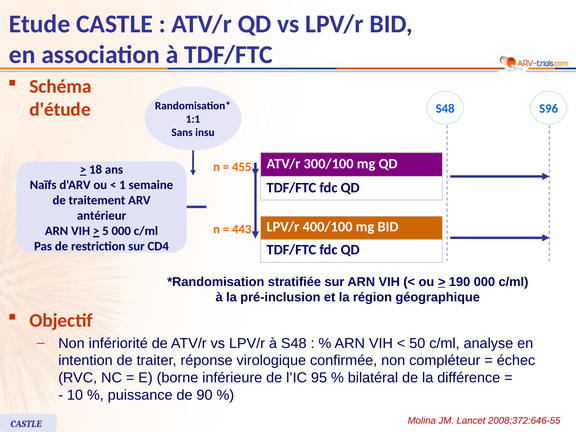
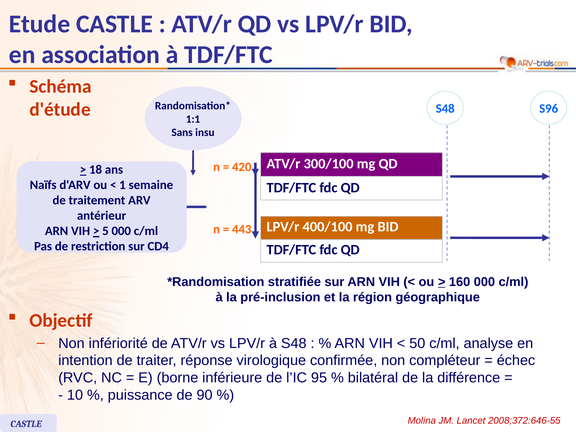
455: 455 -> 420 (242, 167)
190: 190 -> 160 (460, 282)
